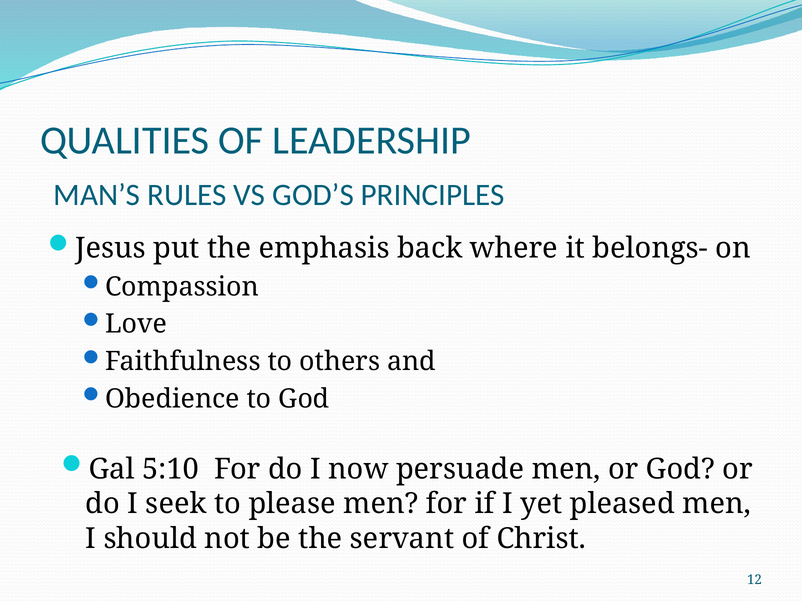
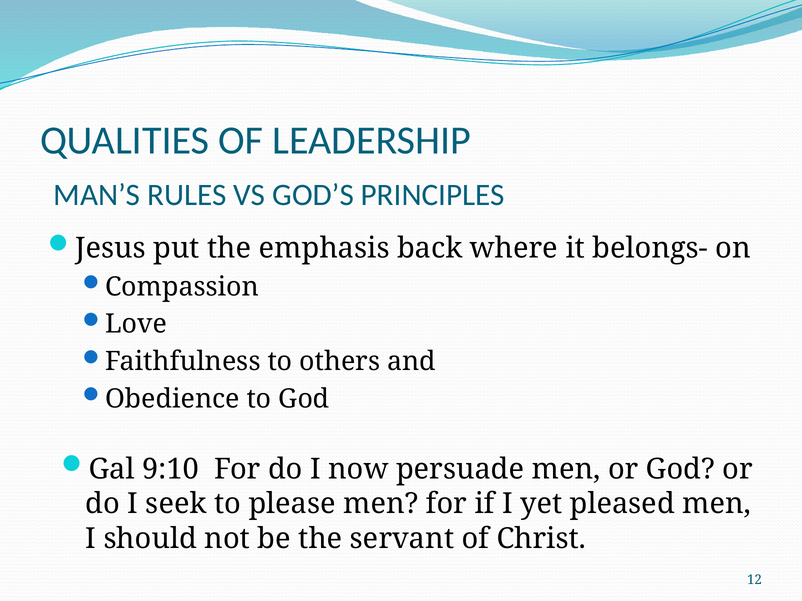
5:10: 5:10 -> 9:10 (171, 469)
